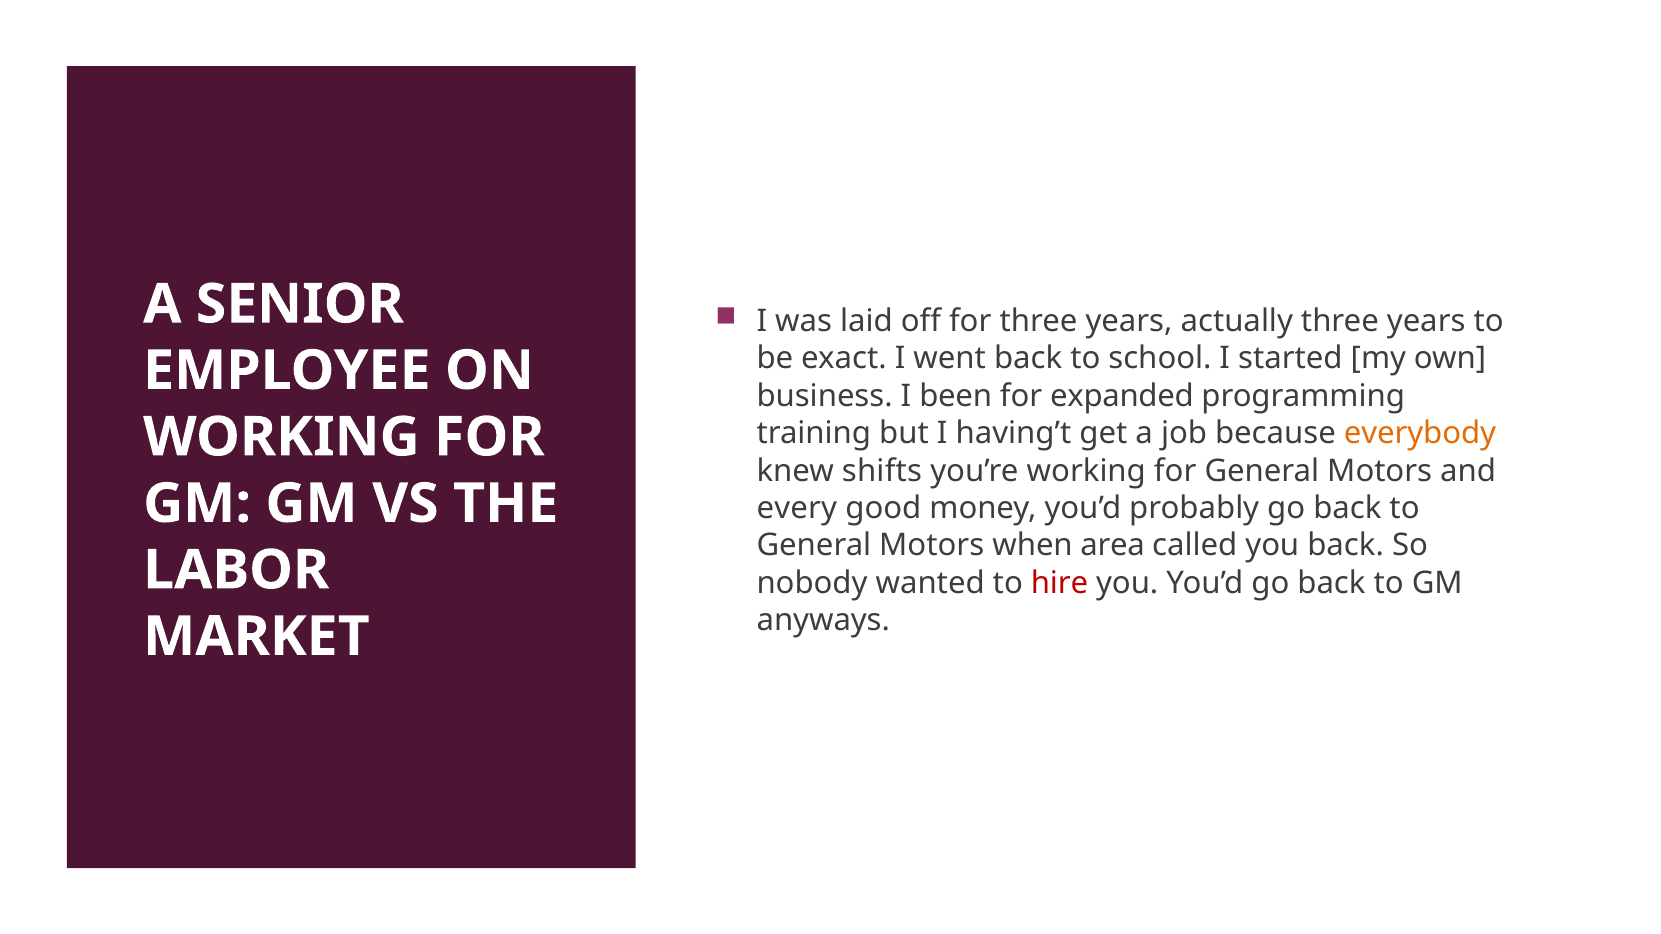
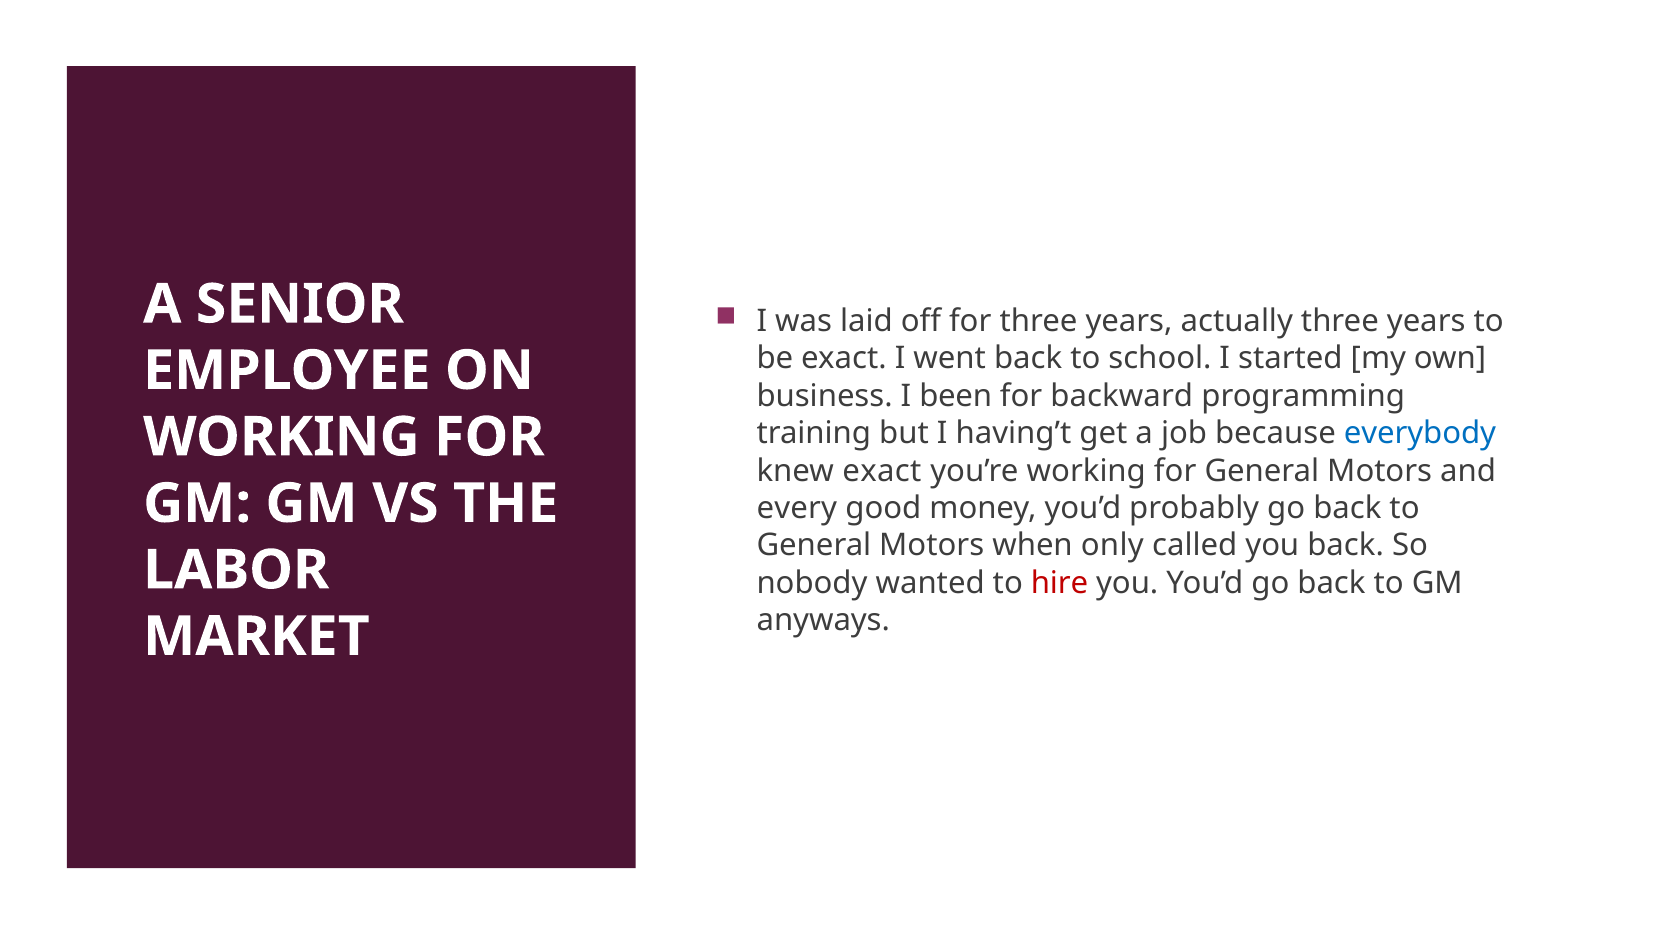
expanded: expanded -> backward (1122, 396)
everybody colour: orange -> blue (1420, 434)
knew shifts: shifts -> exact (882, 471)
area: area -> only (1112, 546)
